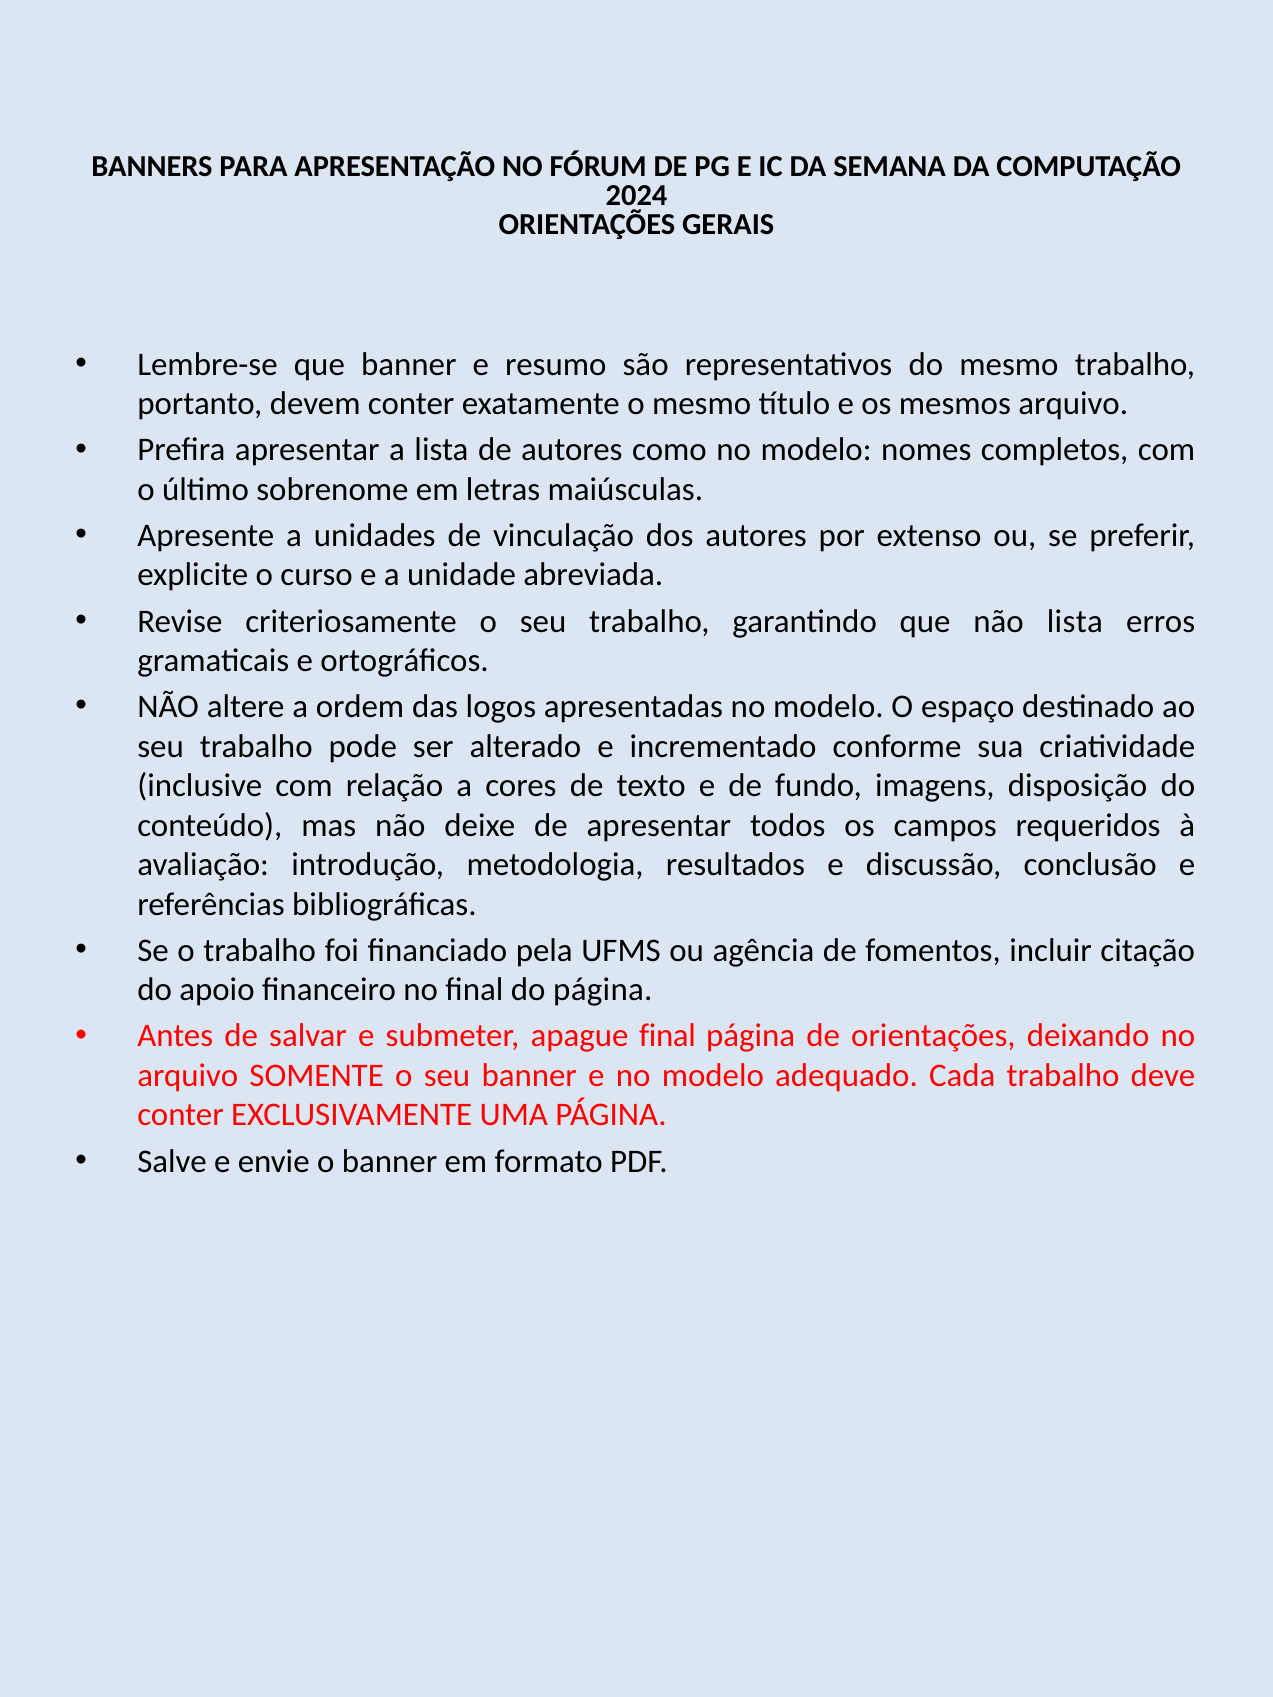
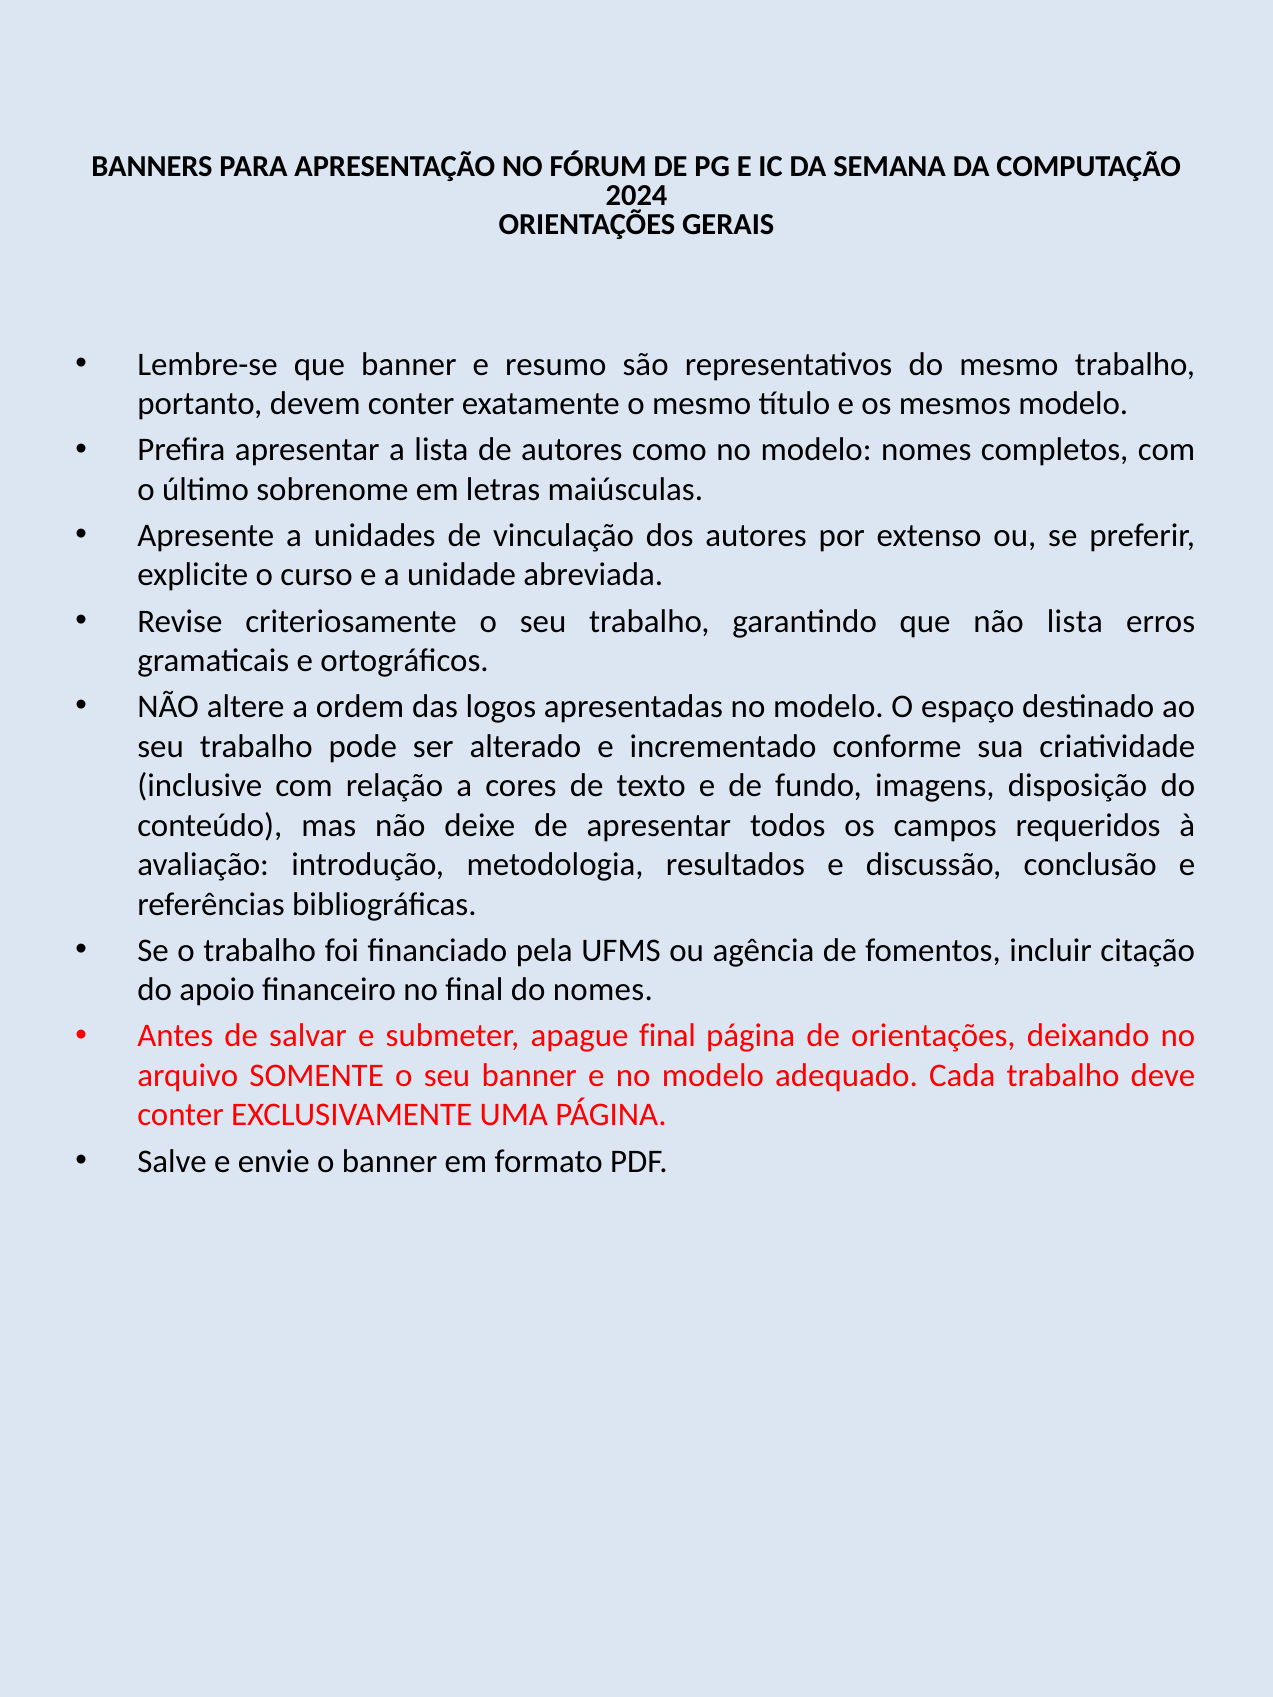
mesmos arquivo: arquivo -> modelo (1073, 404)
do página: página -> nomes (603, 990)
